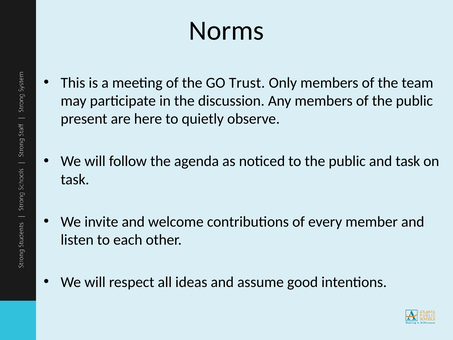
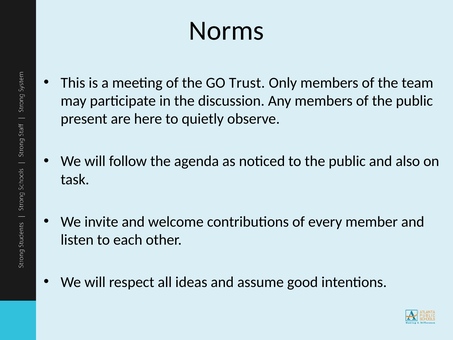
and task: task -> also (408, 161)
